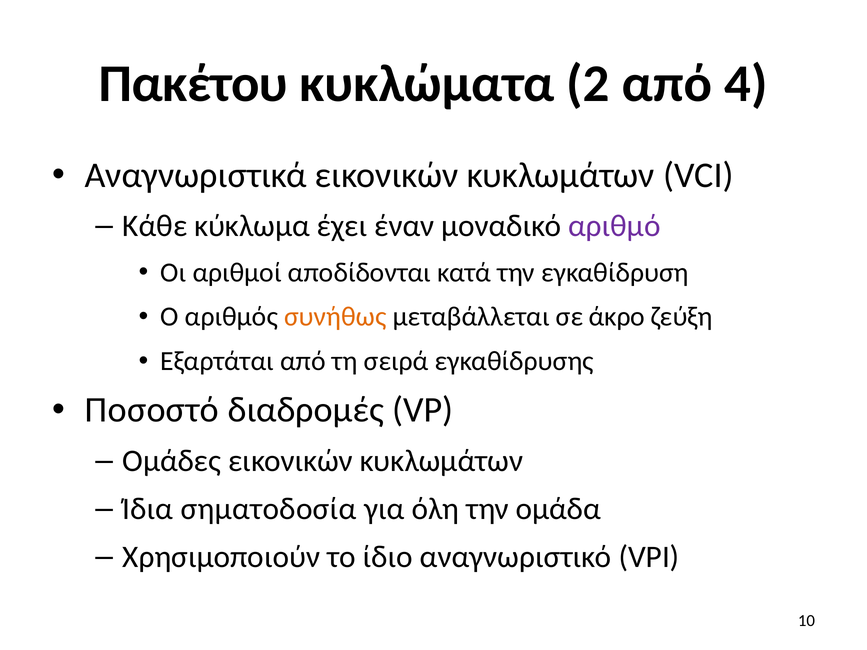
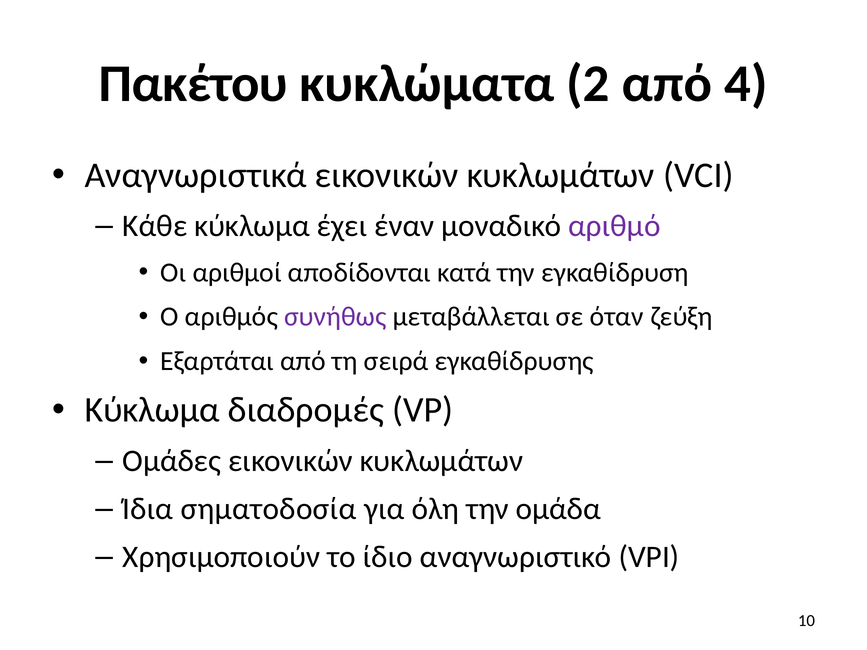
συνήθως colour: orange -> purple (335, 317)
άκρο: άκρο -> όταν (617, 317)
Ποσοστό: Ποσοστό -> Κύκλωμα (152, 410)
